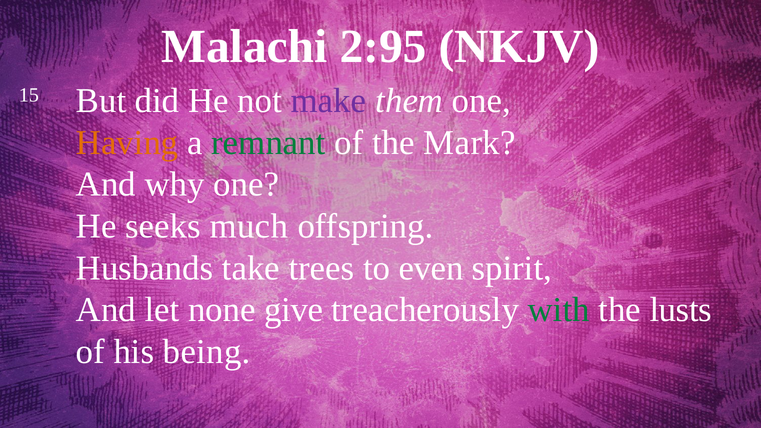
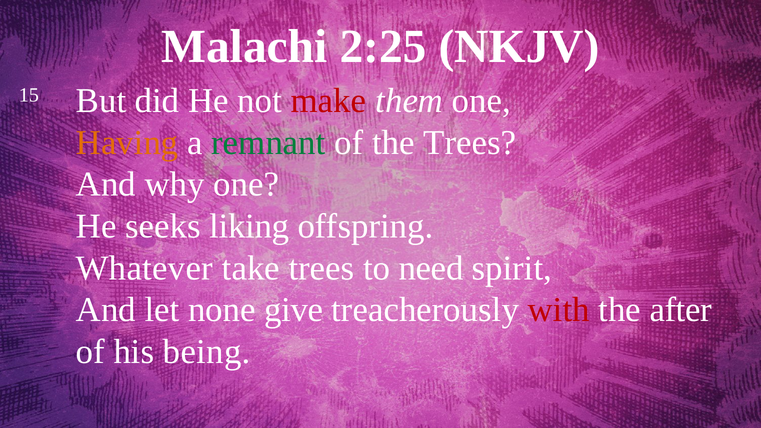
2:95: 2:95 -> 2:25 (383, 47)
make colour: purple -> red (328, 101)
the Mark: Mark -> Trees (470, 143)
much: much -> liking (249, 226)
Husbands: Husbands -> Whatever (144, 268)
even: even -> need (431, 268)
with colour: green -> red (559, 310)
lusts: lusts -> after (681, 310)
